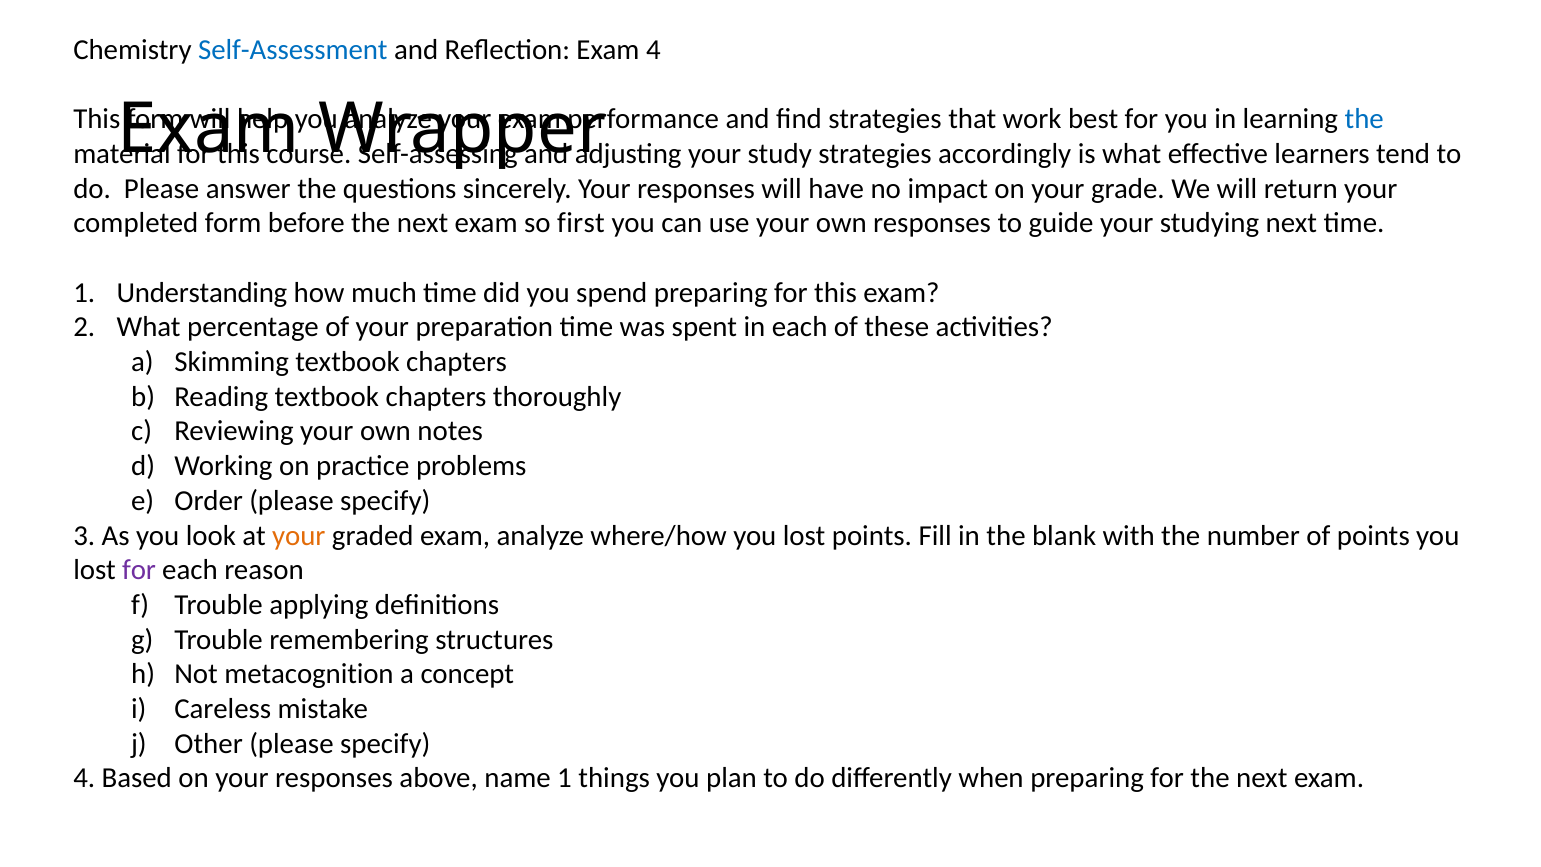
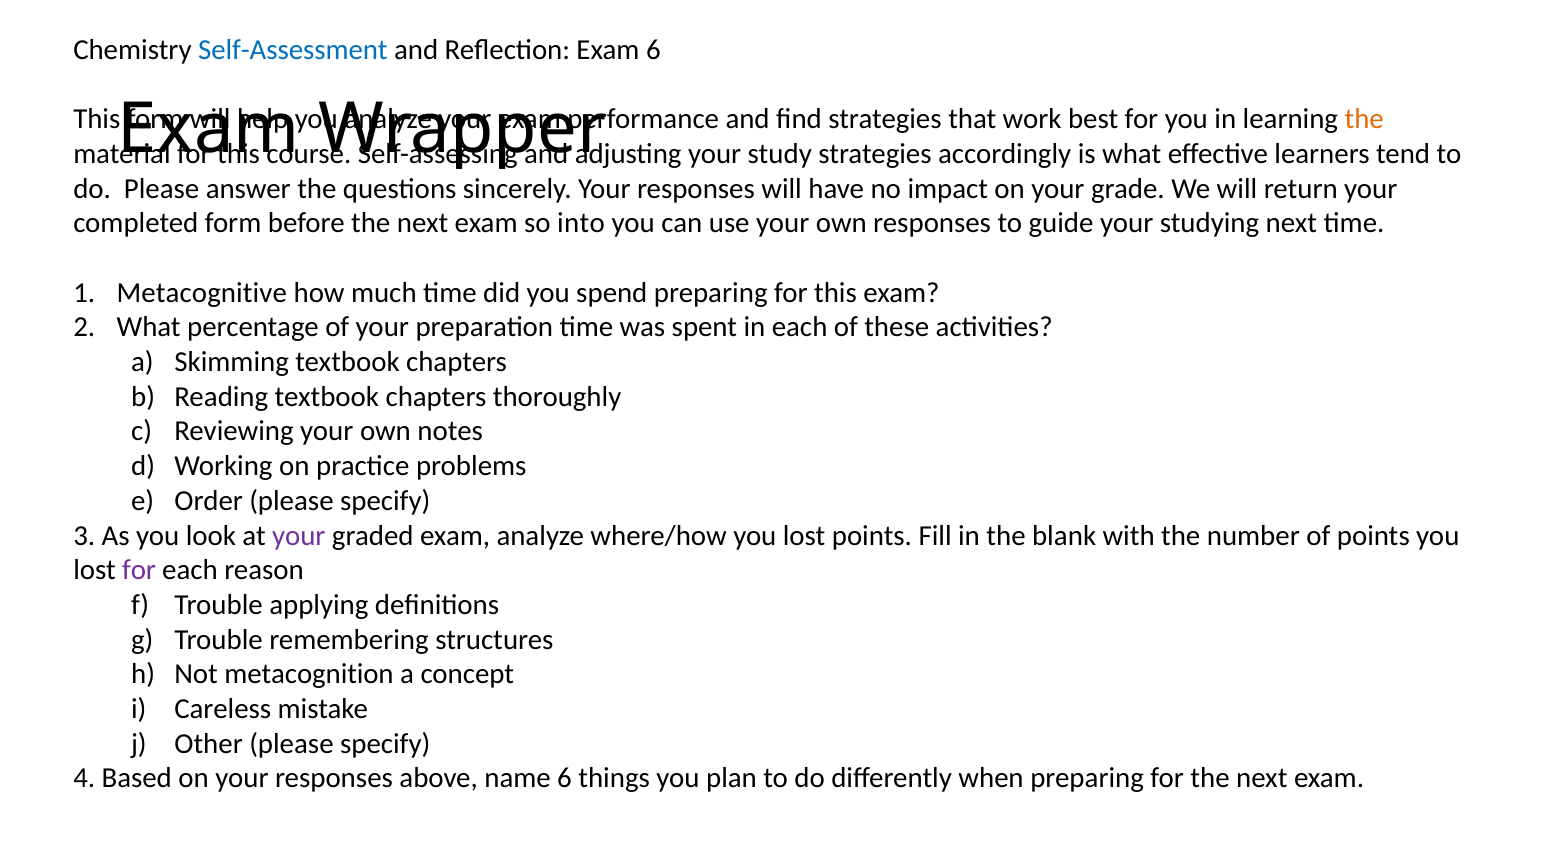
Exam 4: 4 -> 6 (653, 50)
the colour: blue -> orange (1364, 119)
first: first -> into (581, 223)
Understanding: Understanding -> Metacognitive (202, 293)
your colour: orange -> purple (299, 535)
name 1: 1 -> 6 (564, 778)
